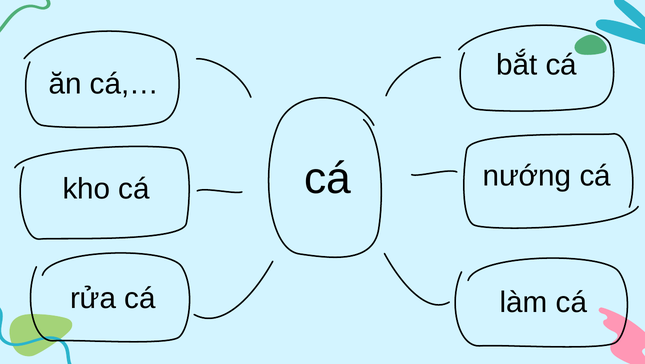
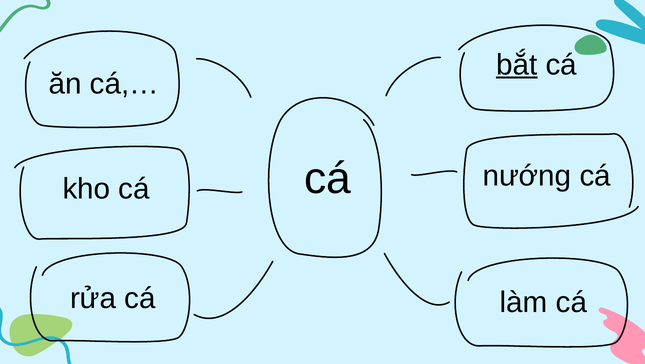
bắt underline: none -> present (517, 65)
